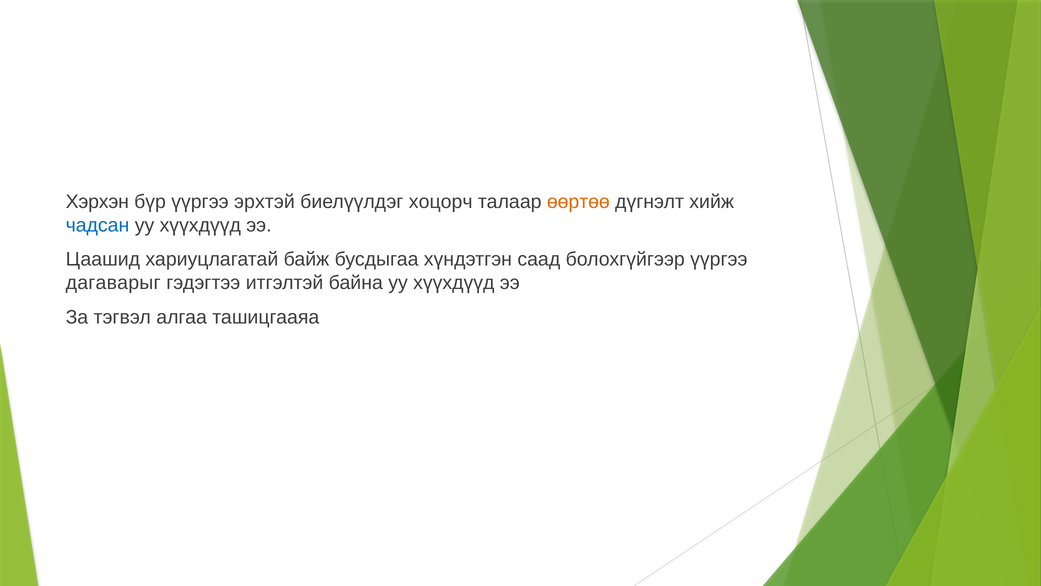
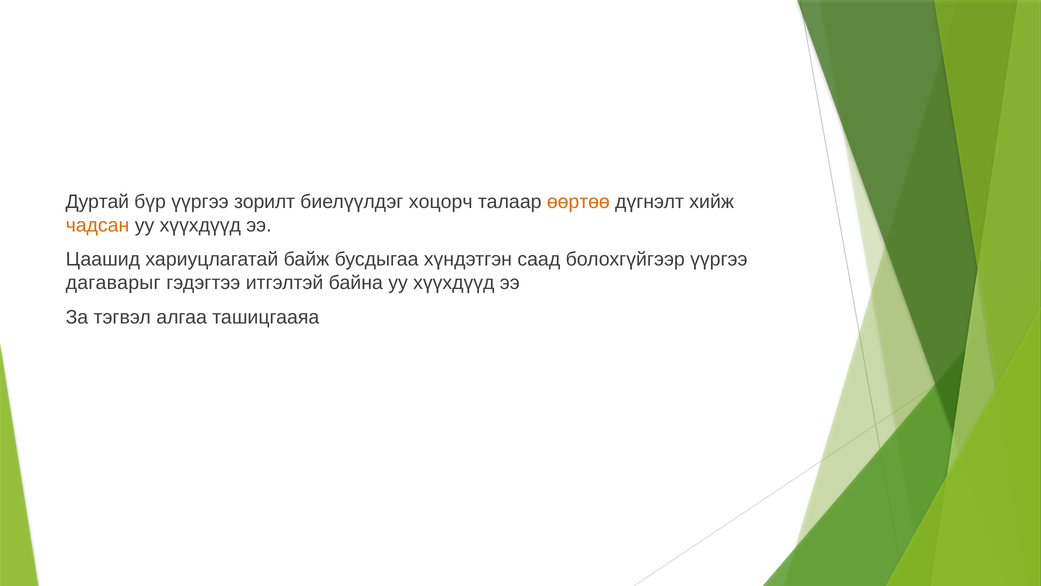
Хэрхэн: Хэрхэн -> Дуртай (97, 201)
эрхтэй: эрхтэй -> зорилт (265, 201)
чадсан colour: blue -> orange (97, 225)
